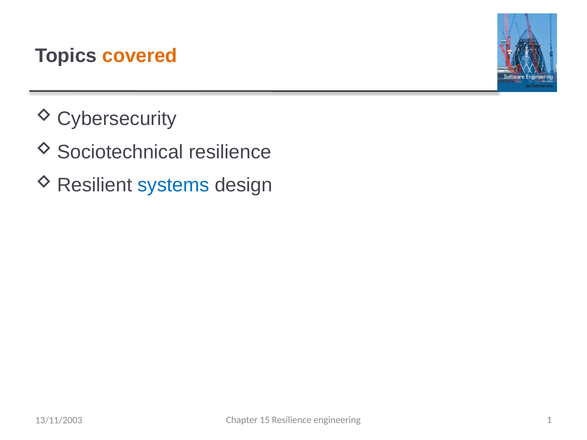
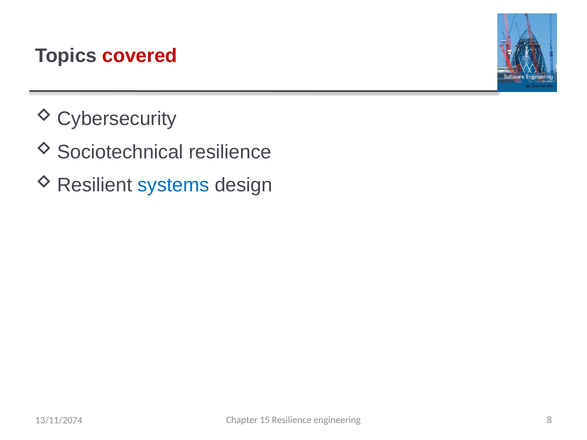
covered colour: orange -> red (140, 56)
1: 1 -> 8 (549, 420)
13/11/2003: 13/11/2003 -> 13/11/2074 (59, 420)
